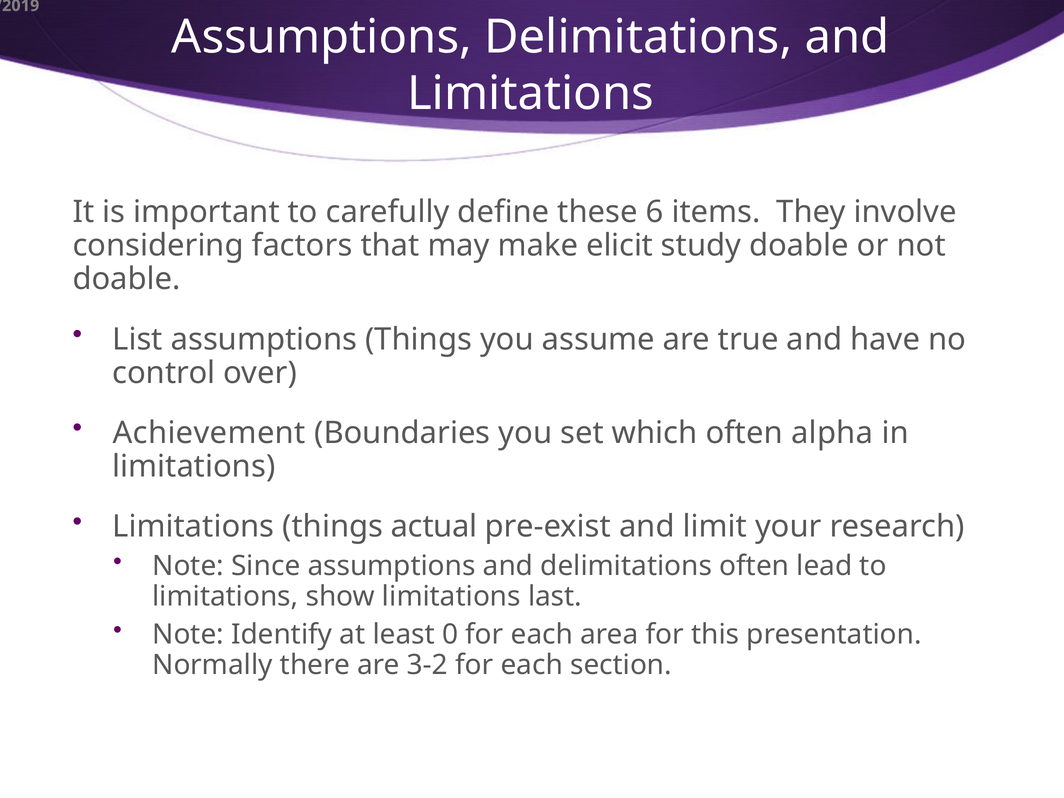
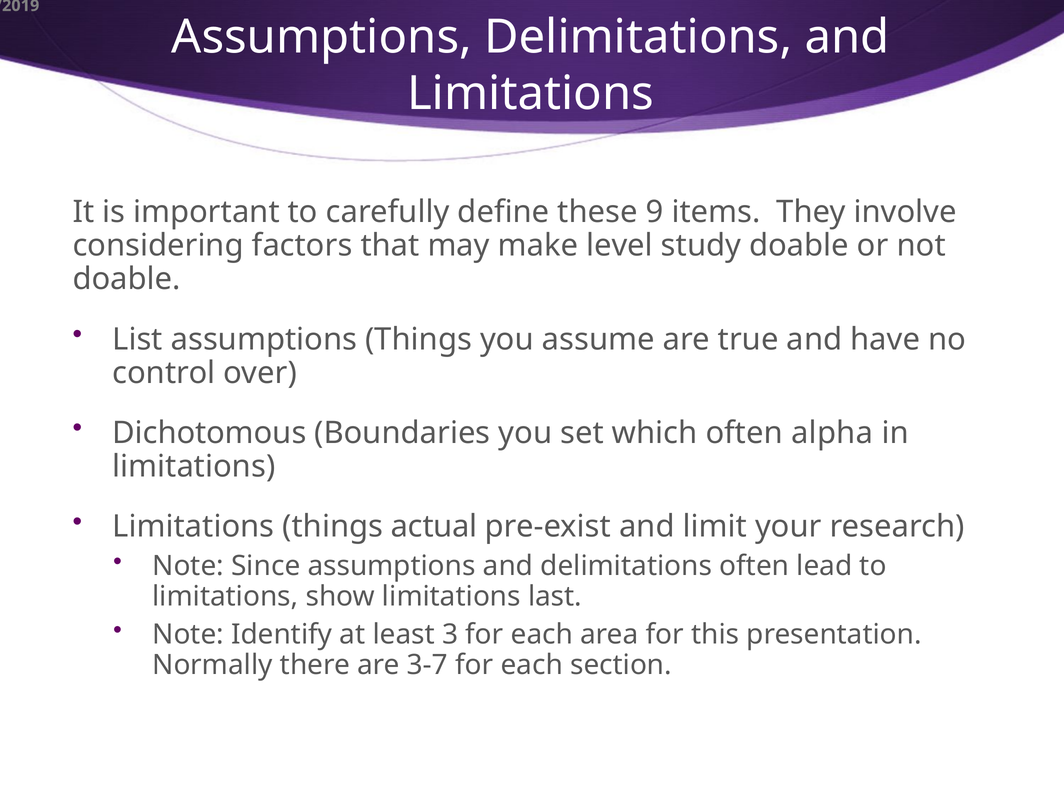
6: 6 -> 9 (655, 212)
elicit: elicit -> level (620, 246)
Achievement: Achievement -> Dichotomous (209, 433)
0: 0 -> 3 (450, 635)
3-2: 3-2 -> 3-7 (427, 665)
